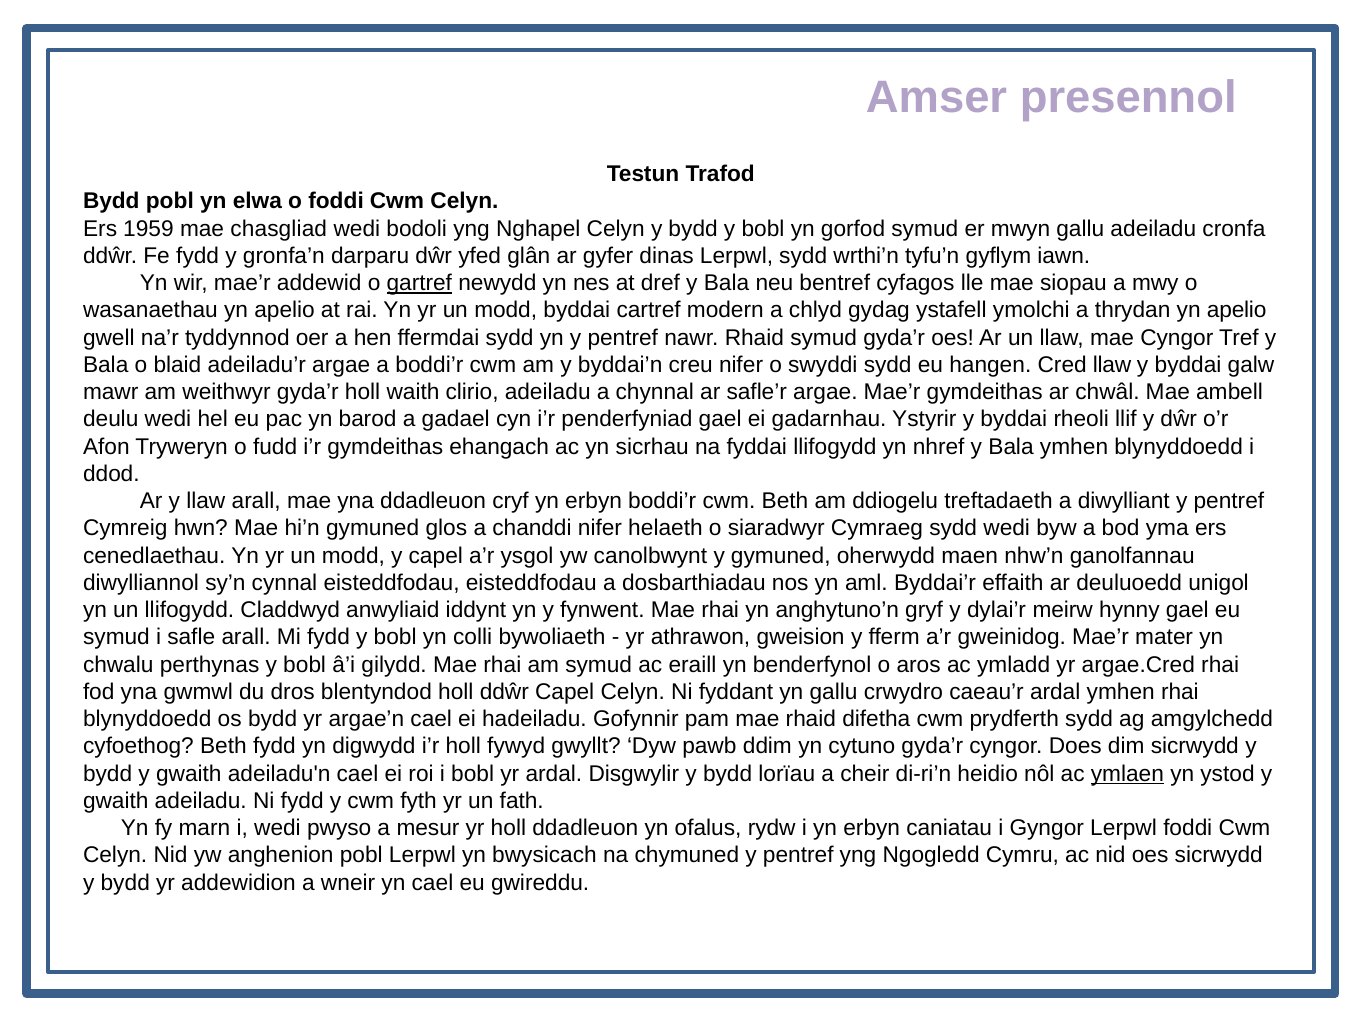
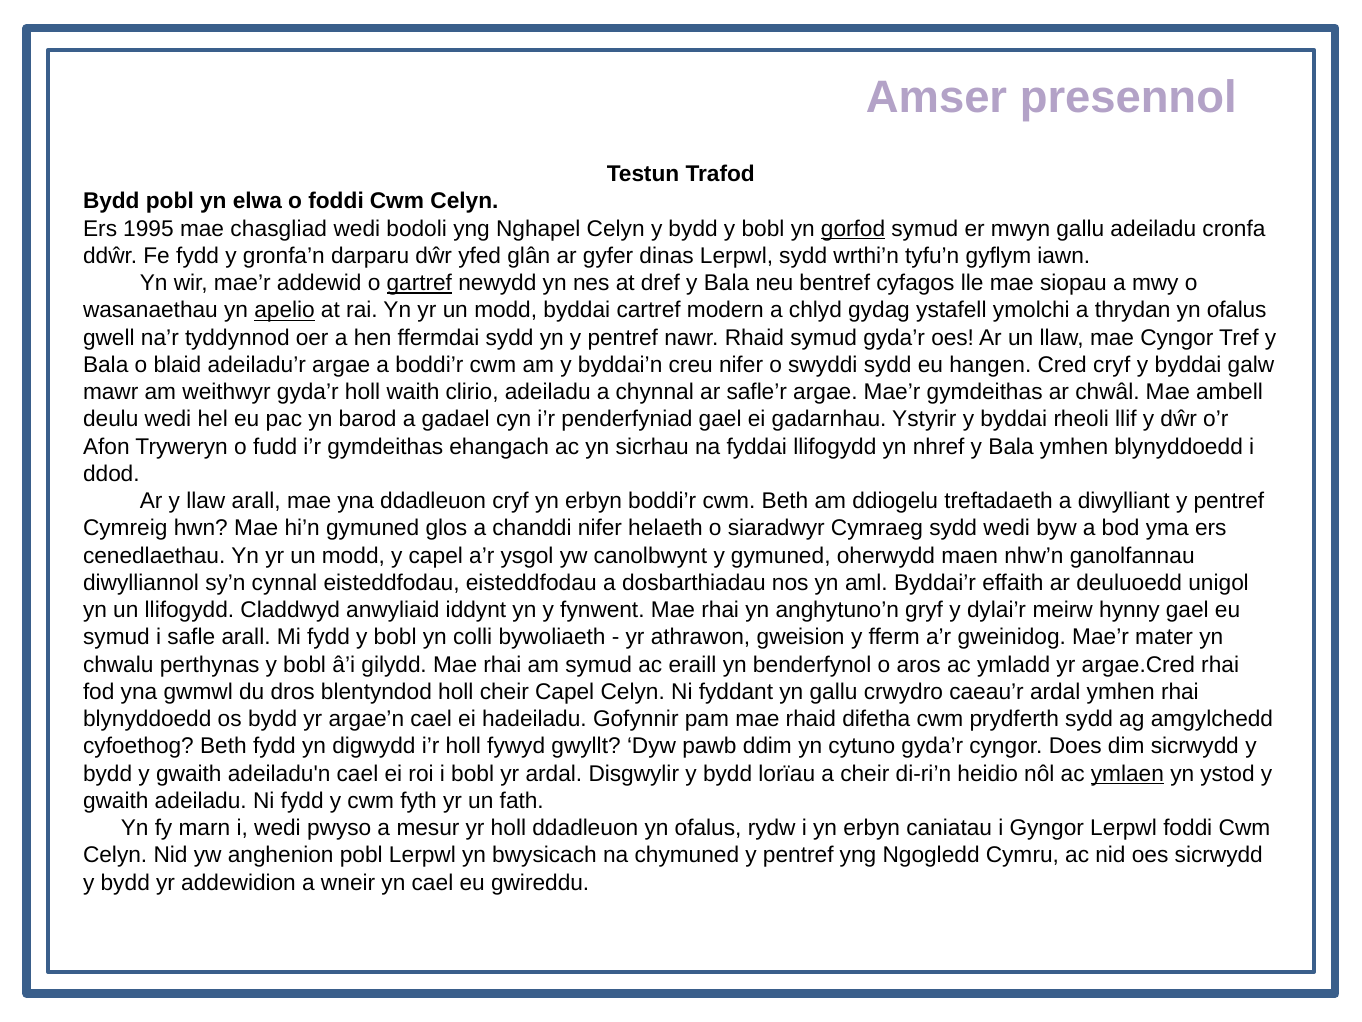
1959: 1959 -> 1995 (148, 229)
gorfod underline: none -> present (853, 229)
apelio underline: none -> present (285, 310)
thrydan yn apelio: apelio -> ofalus (1237, 310)
Cred llaw: llaw -> cryf (1112, 365)
holl ddŵr: ddŵr -> cheir (504, 692)
